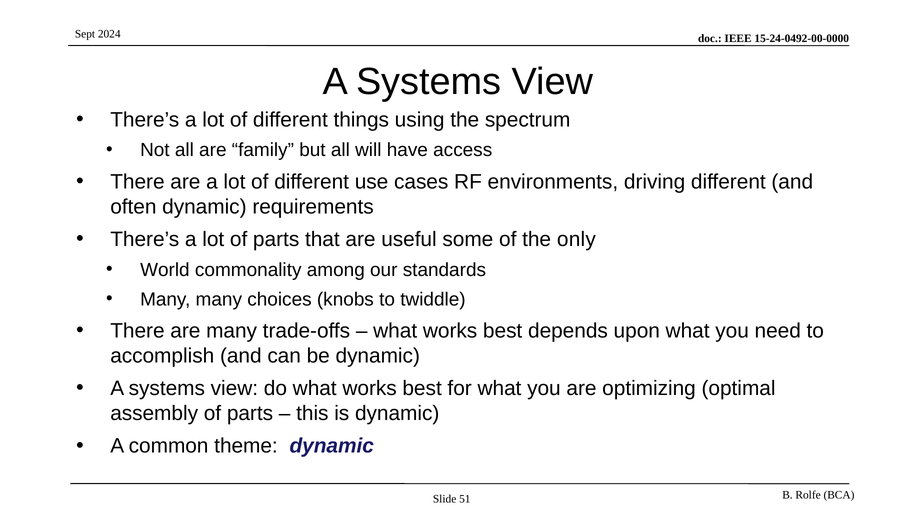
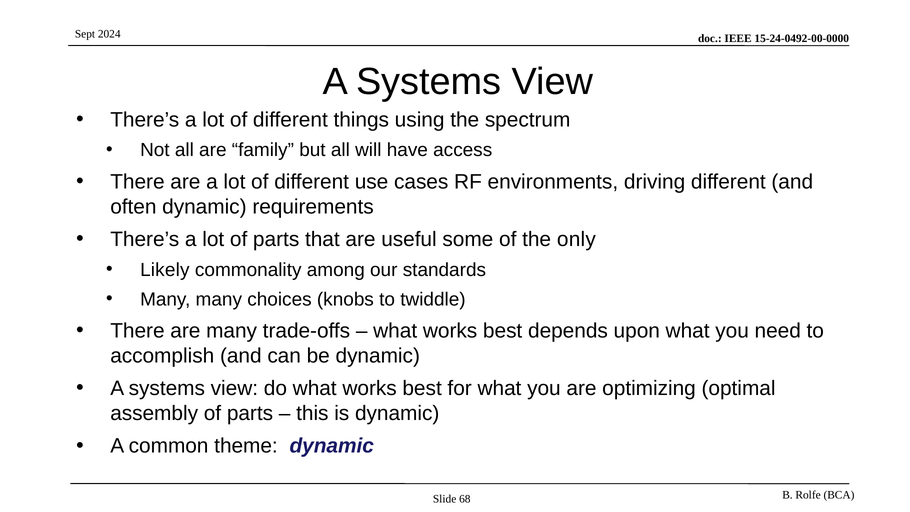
World: World -> Likely (165, 270)
51: 51 -> 68 (465, 499)
